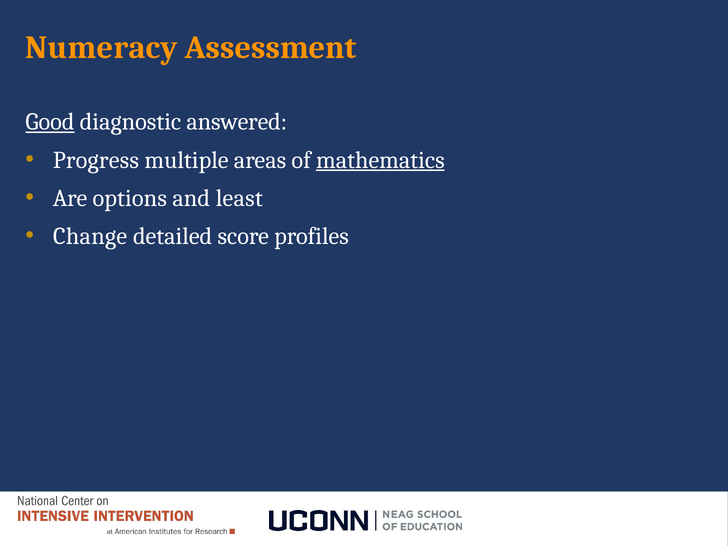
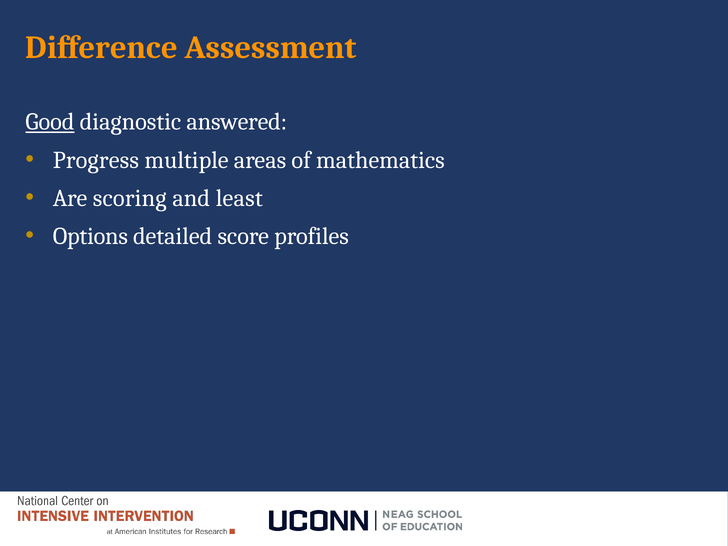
Numeracy: Numeracy -> Difference (102, 47)
mathematics underline: present -> none (380, 160)
options: options -> scoring (130, 198)
Change: Change -> Options (90, 236)
